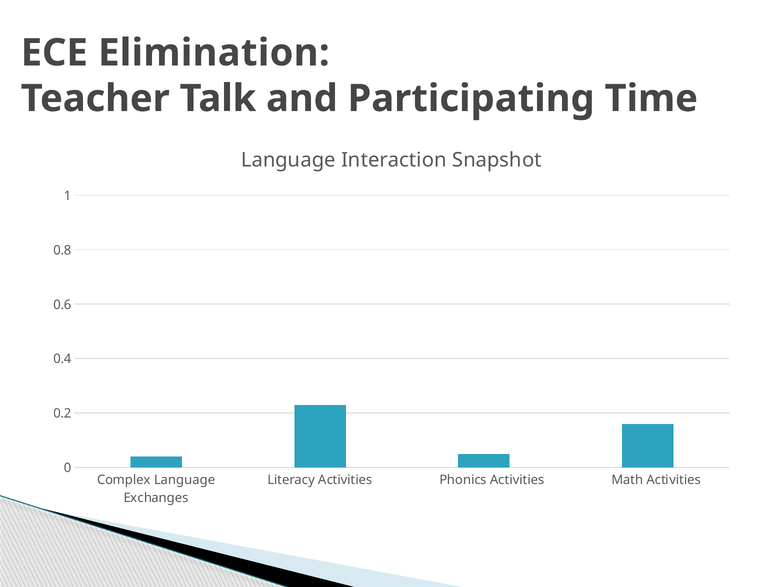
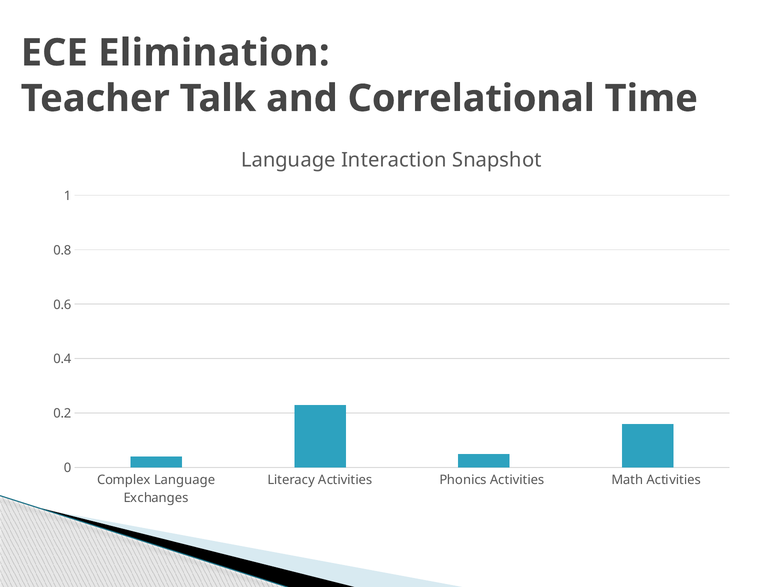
Participating: Participating -> Correlational (471, 99)
